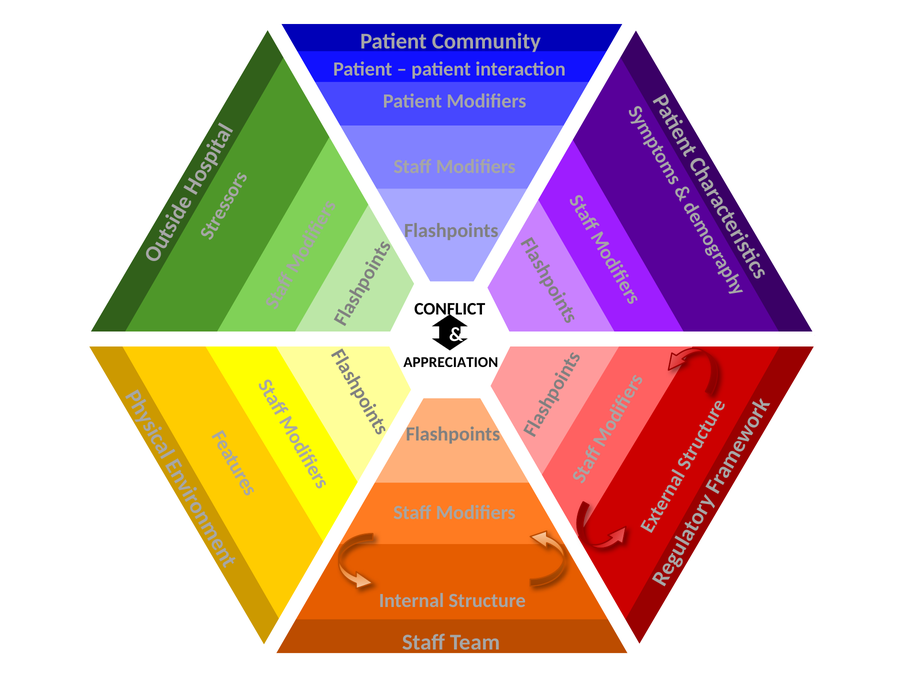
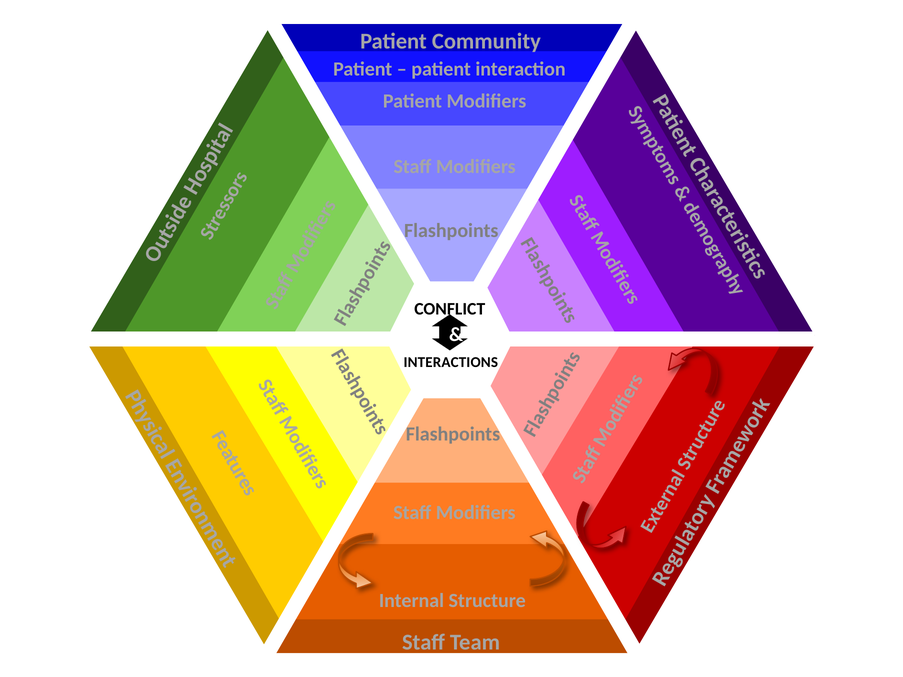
APPRECIATION: APPRECIATION -> INTERACTIONS (451, 362)
